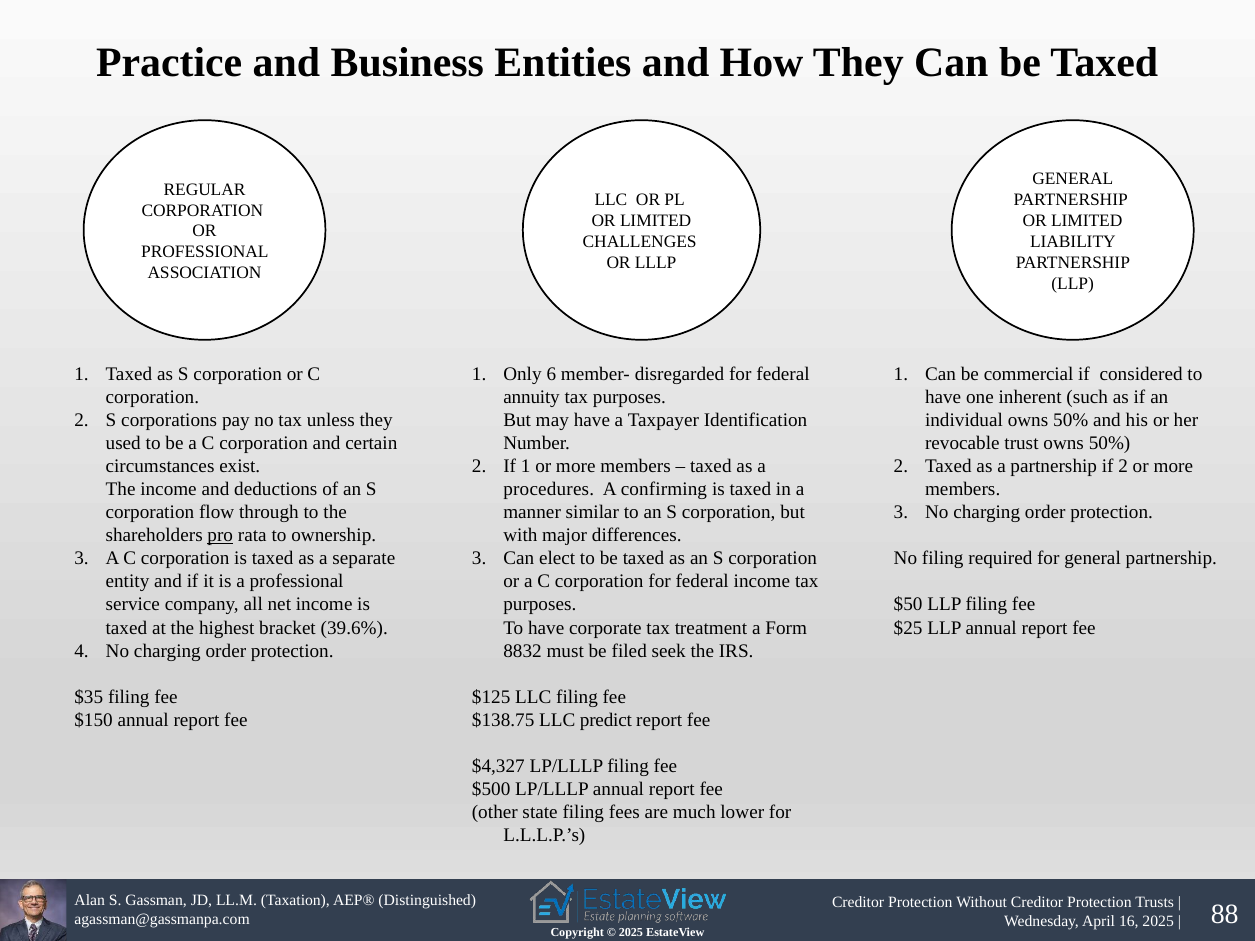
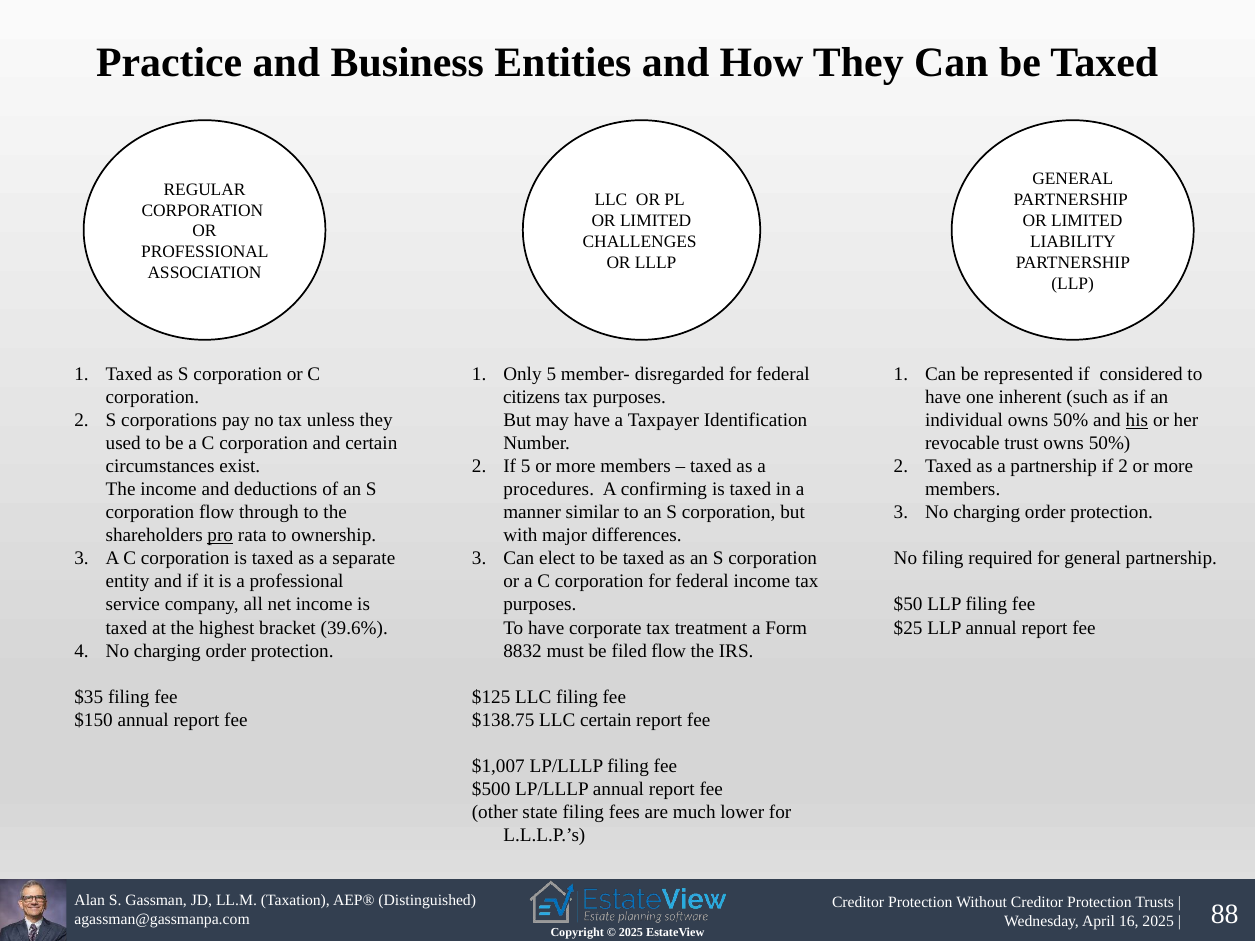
Only 6: 6 -> 5 (551, 375)
commercial: commercial -> represented (1029, 375)
annuity: annuity -> citizens (532, 398)
his underline: none -> present (1137, 421)
If 1: 1 -> 5 (526, 467)
filed seek: seek -> flow (669, 651)
LLC predict: predict -> certain (606, 720)
$4,327: $4,327 -> $1,007 (498, 766)
